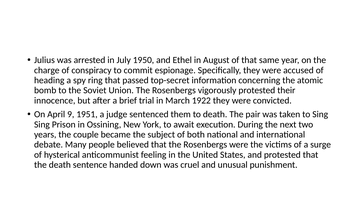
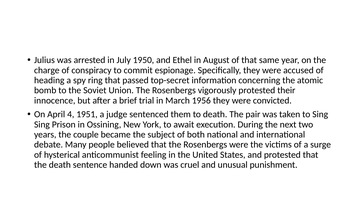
1922: 1922 -> 1956 (201, 100)
9: 9 -> 4 (71, 114)
